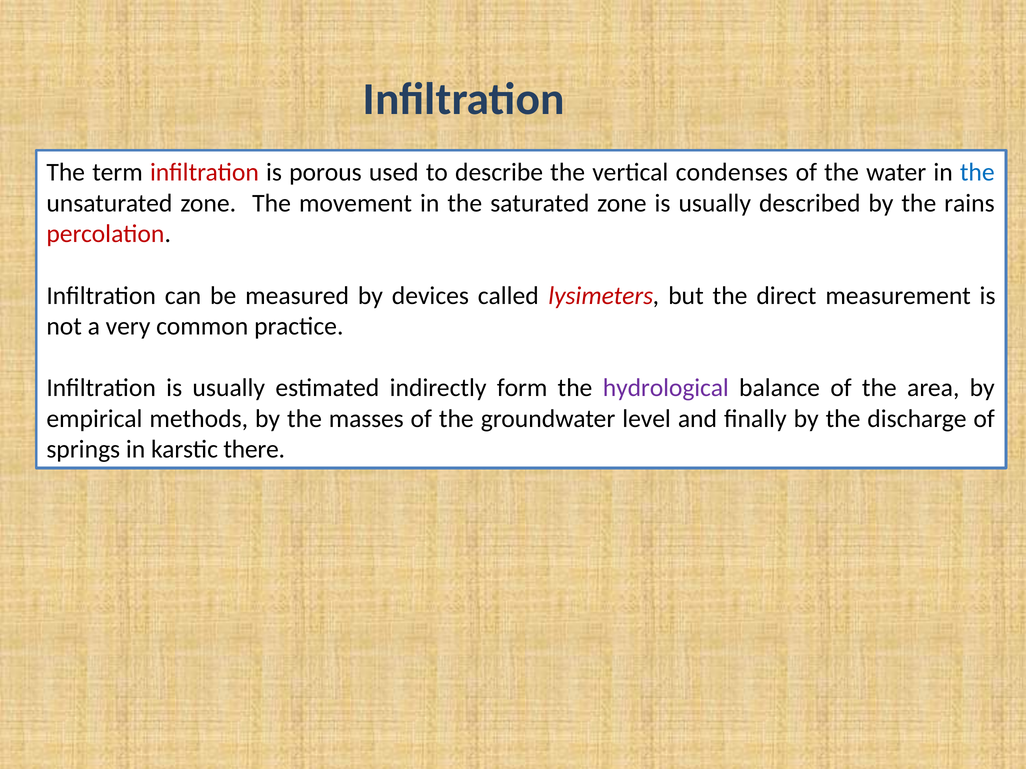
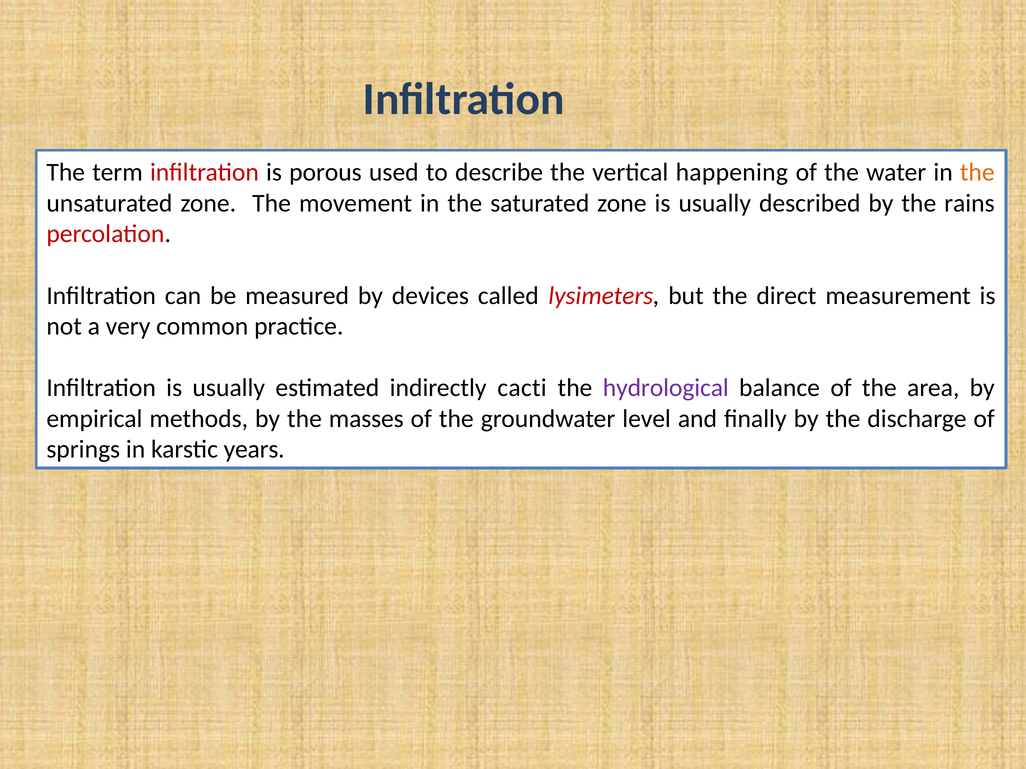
condenses: condenses -> happening (732, 173)
the colour: blue -> orange (977, 173)
form: form -> cacti (522, 388)
there: there -> years (254, 450)
